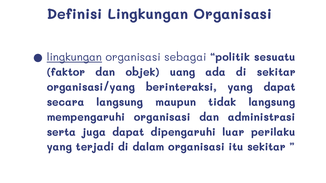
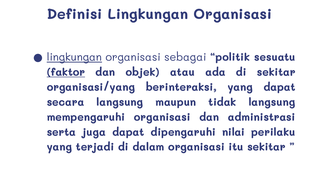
faktor underline: none -> present (66, 72)
uang: uang -> atau (182, 72)
luar: luar -> nilai (233, 132)
